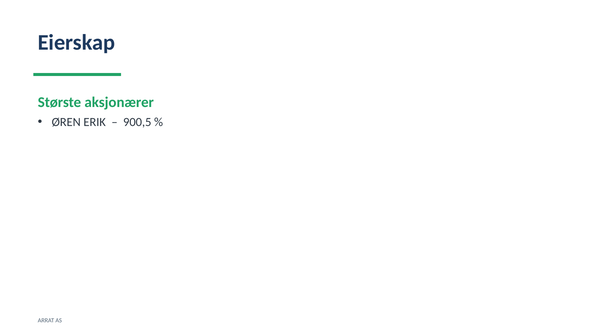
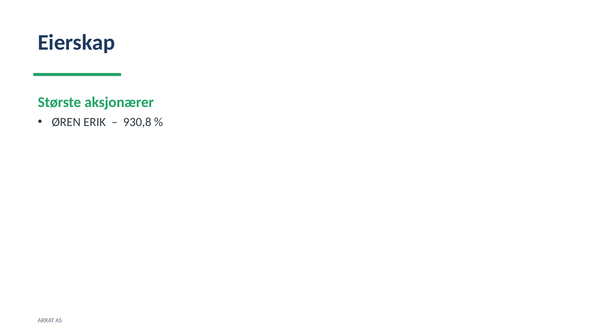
900,5: 900,5 -> 930,8 (137, 122)
